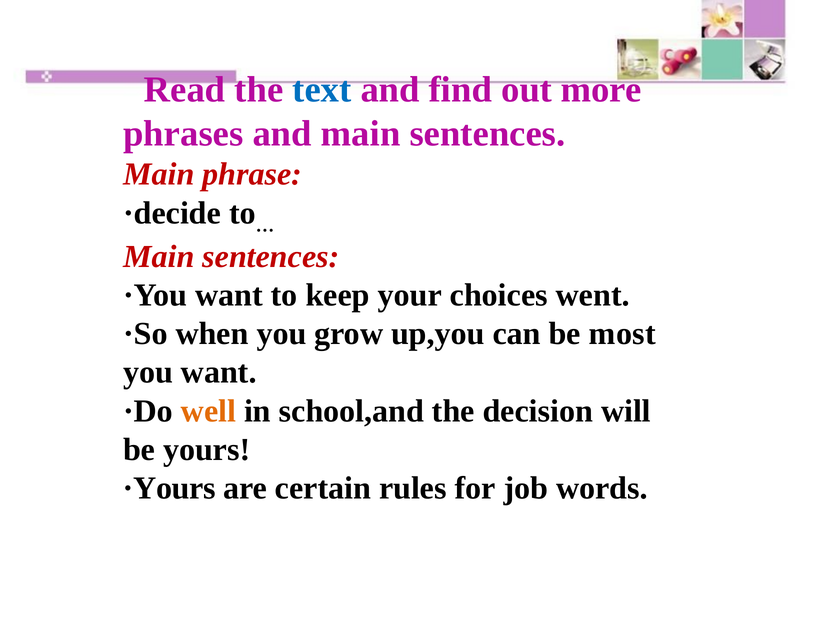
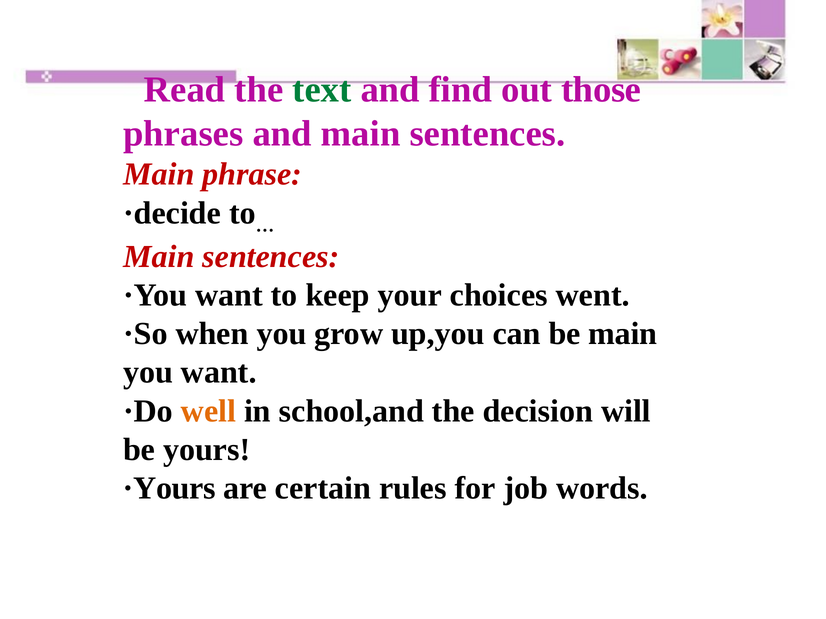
text colour: blue -> green (322, 89)
more: more -> those (601, 89)
be most: most -> main (623, 334)
